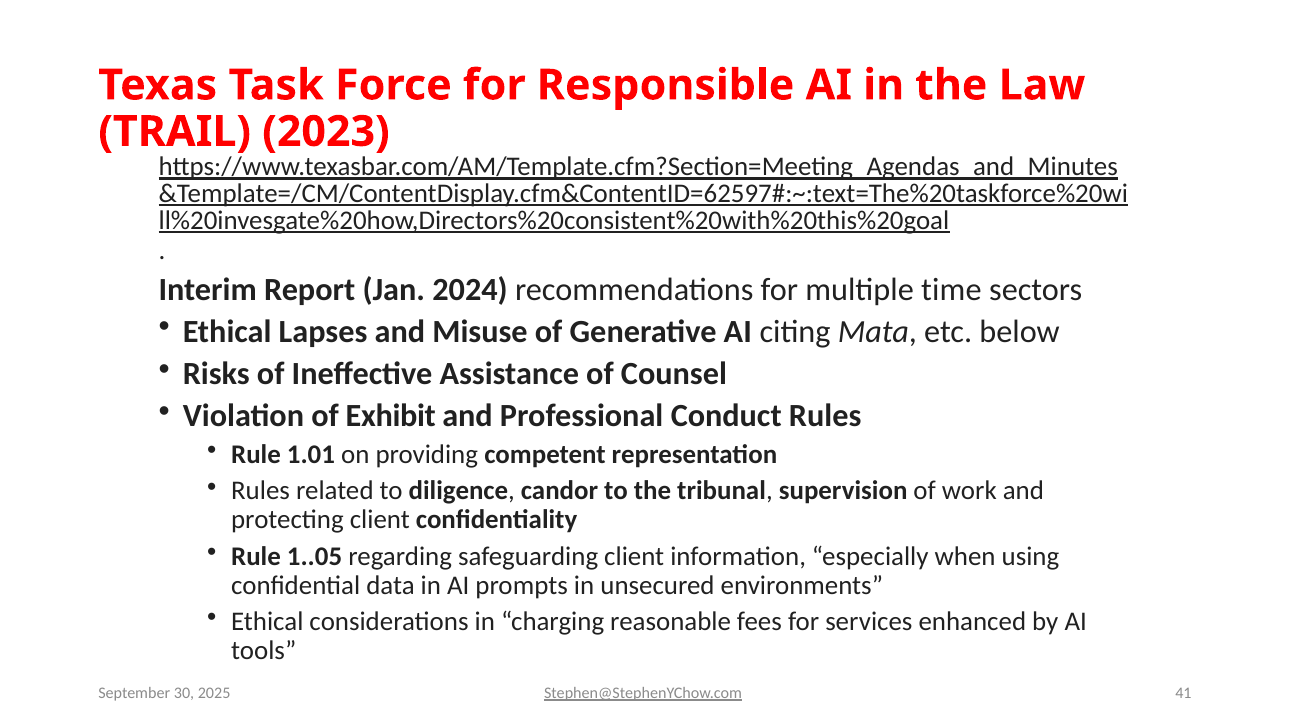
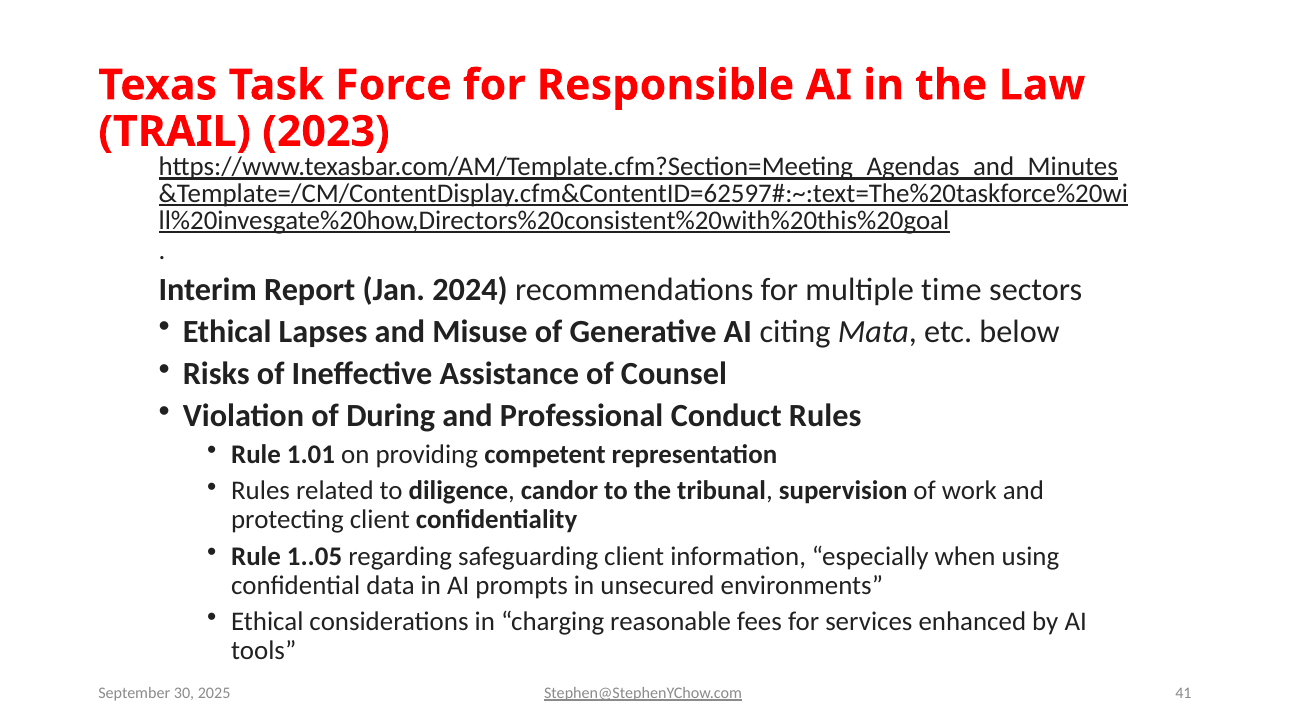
Exhibit: Exhibit -> During (391, 416)
